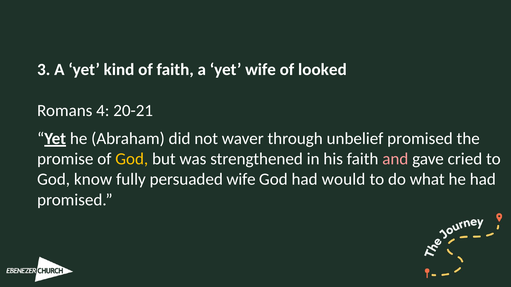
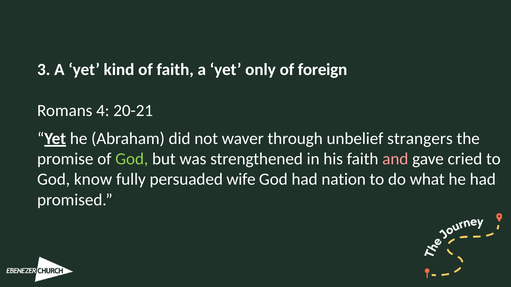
yet wife: wife -> only (260, 70)
looked: looked -> foreign (323, 70)
unbelief promised: promised -> strangers (420, 139)
God colour: yellow -> light green (132, 159)
would: would -> nation (344, 180)
